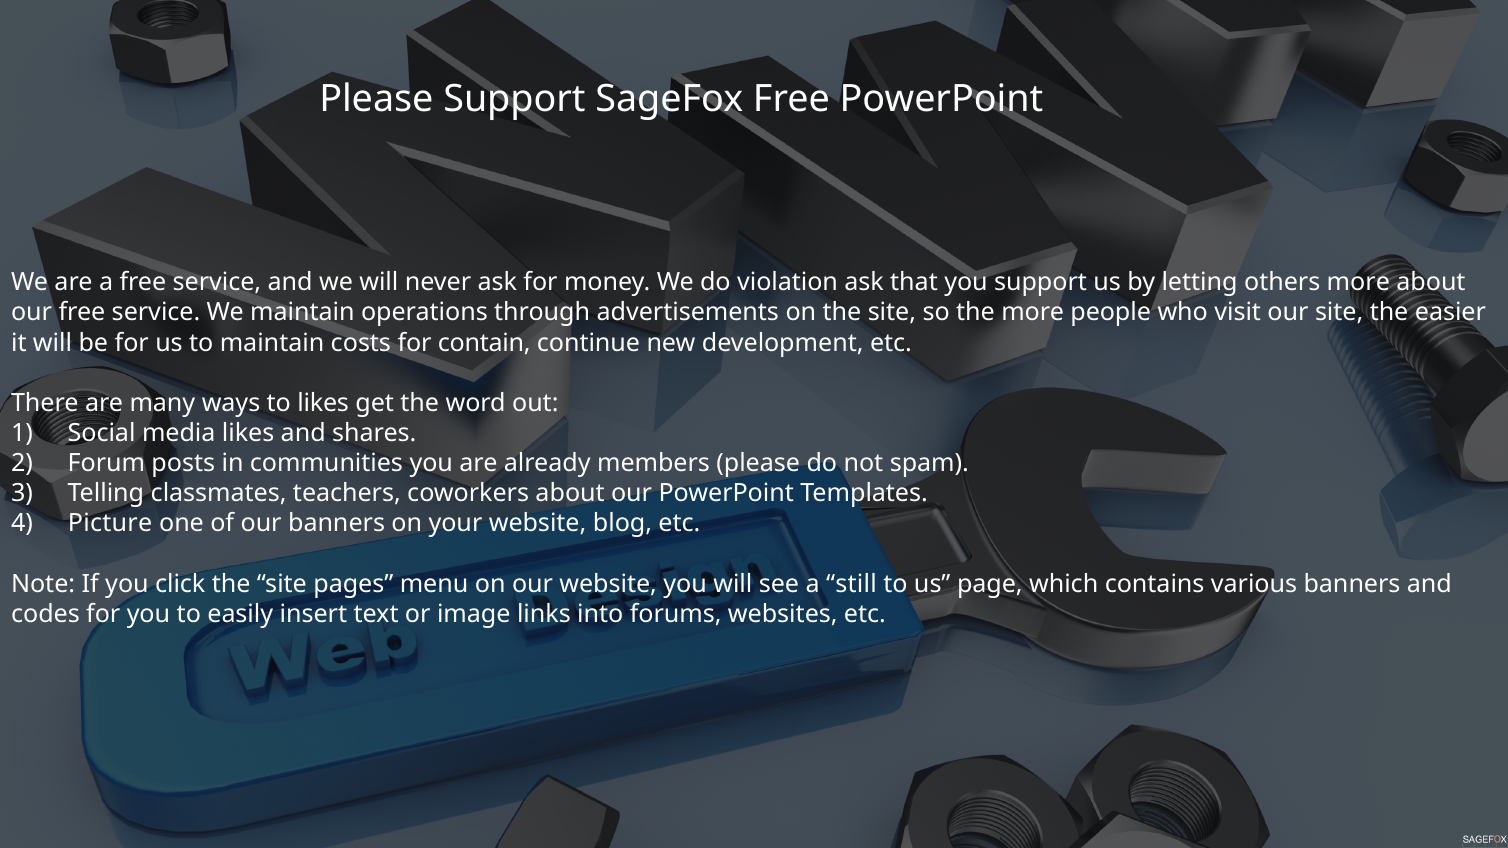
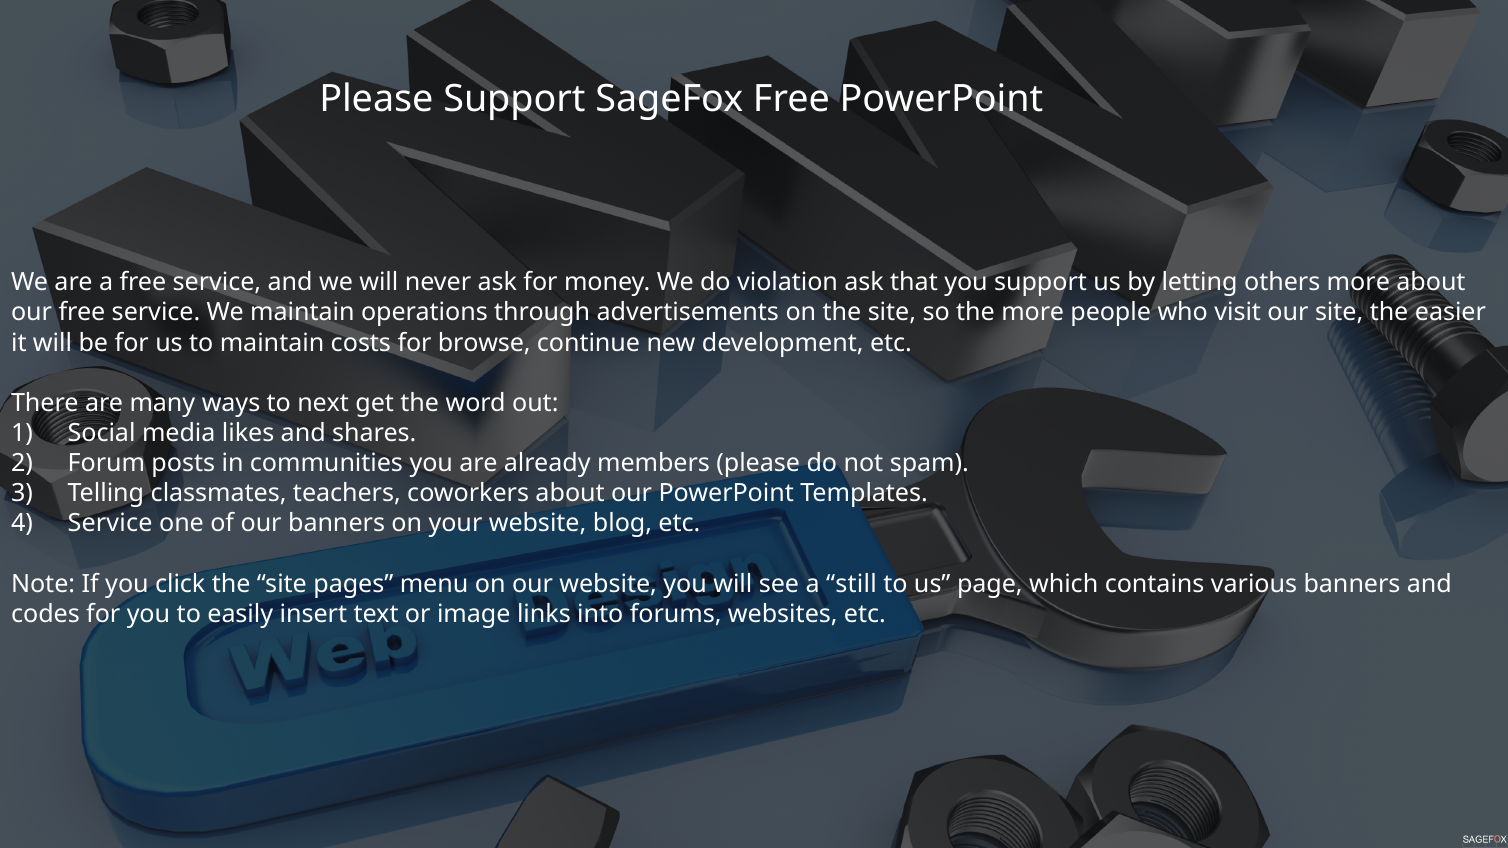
contain: contain -> browse (484, 343)
to likes: likes -> next (323, 403)
Picture: Picture -> Service (110, 524)
